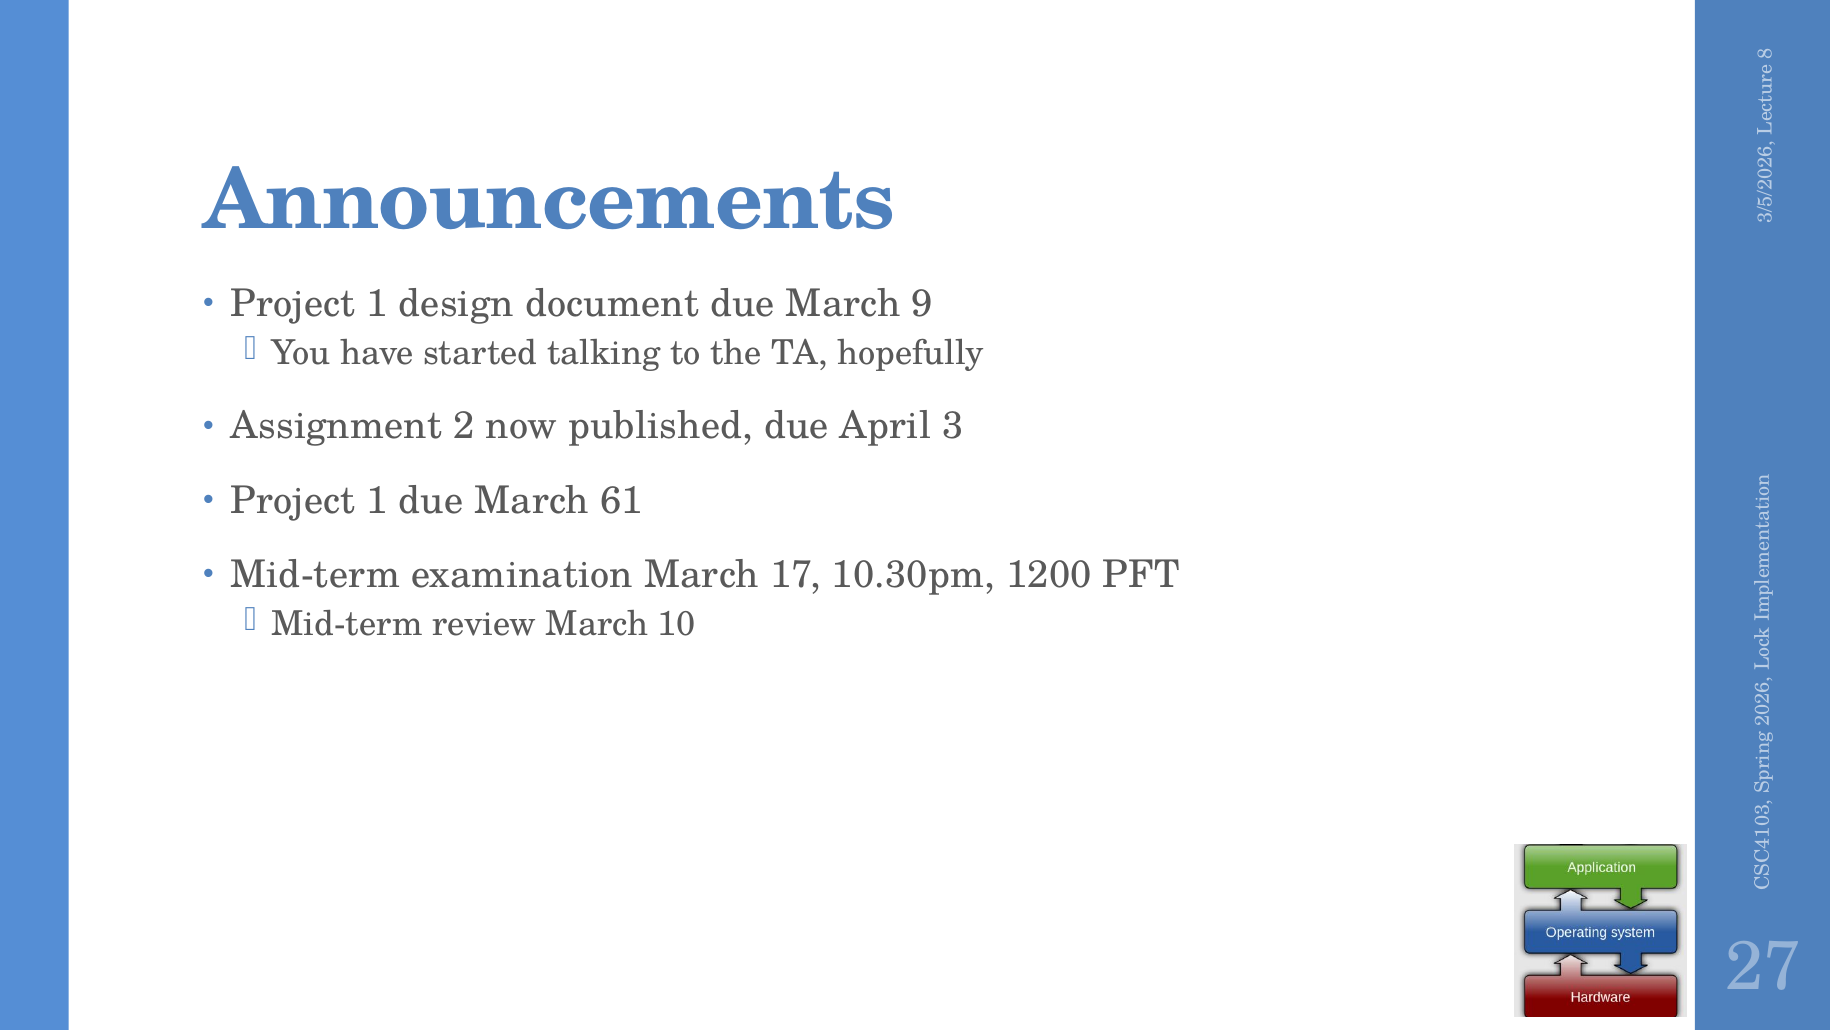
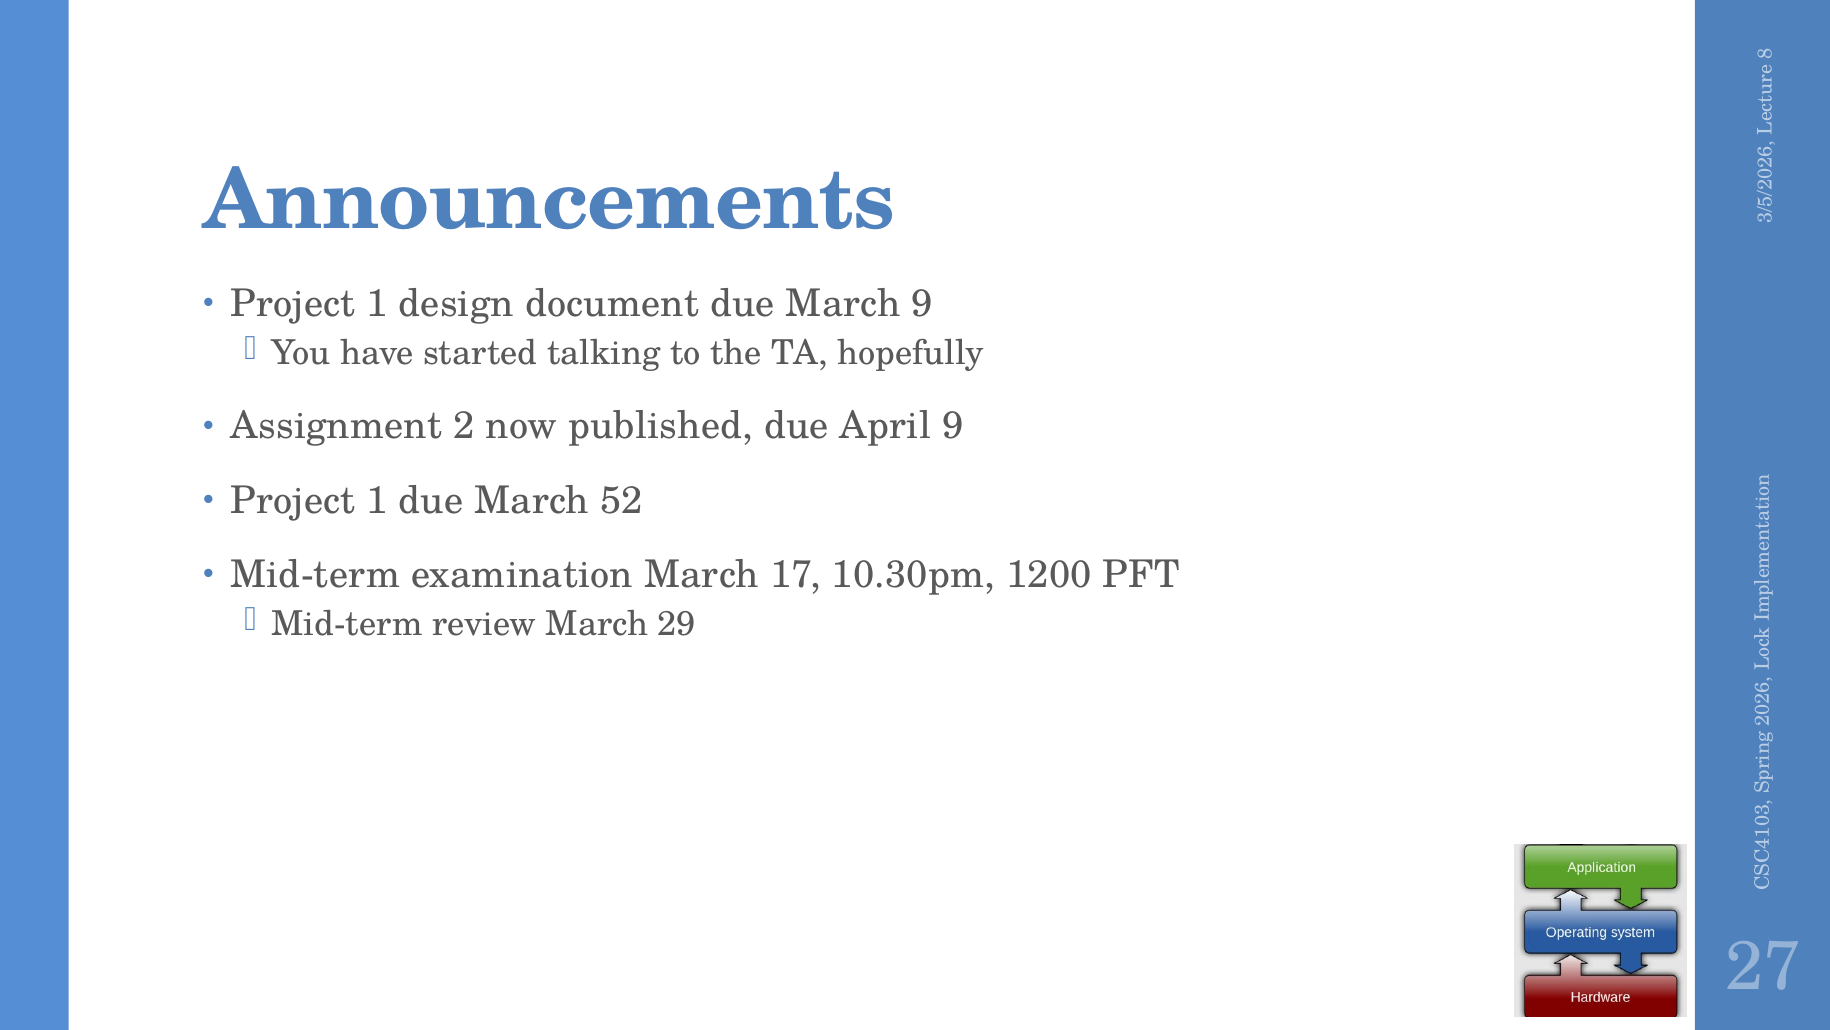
April 3: 3 -> 9 (953, 426)
61: 61 -> 52 (621, 500)
10: 10 -> 29 (677, 623)
